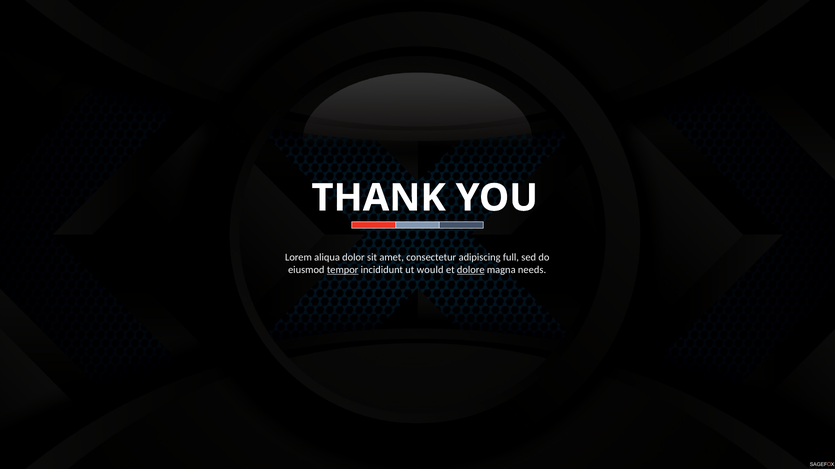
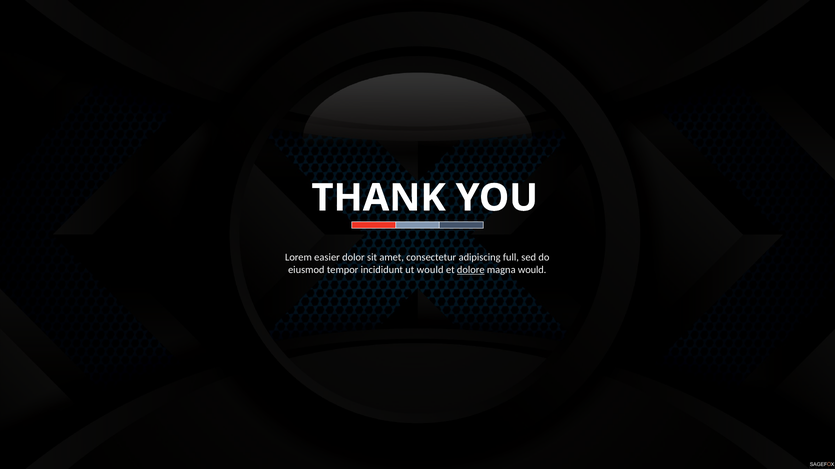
aliqua: aliqua -> easier (327, 258)
tempor underline: present -> none (343, 270)
magna needs: needs -> would (532, 270)
